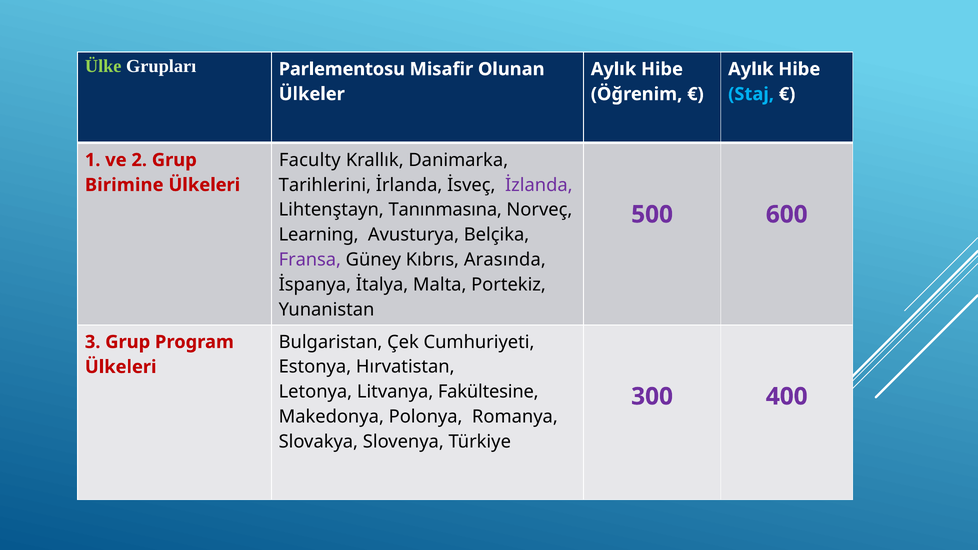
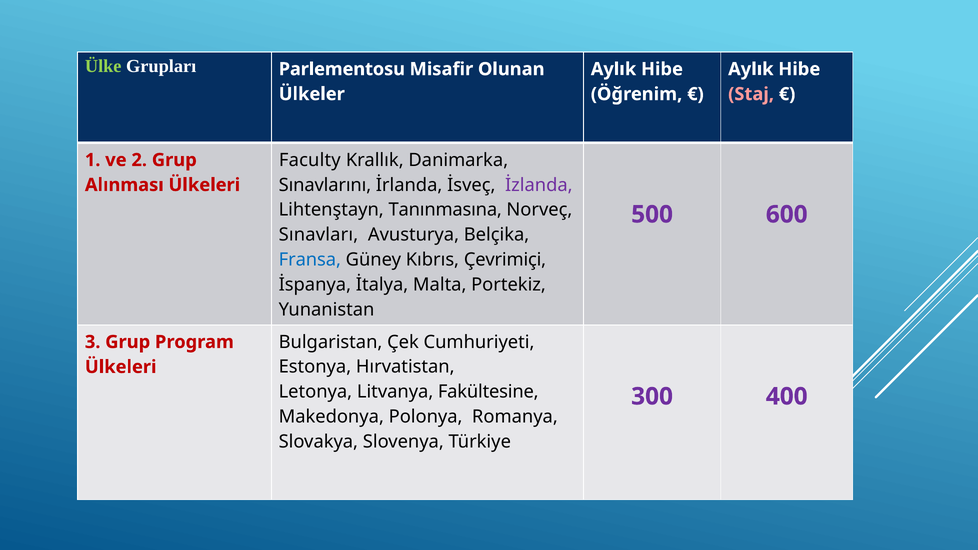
Staj colour: light blue -> pink (751, 94)
Tarihlerini: Tarihlerini -> Sınavlarını (325, 185)
Birimine: Birimine -> Alınması (124, 185)
Learning: Learning -> Sınavları (318, 235)
Fransa colour: purple -> blue (310, 260)
Arasında: Arasında -> Çevrimiçi (505, 260)
